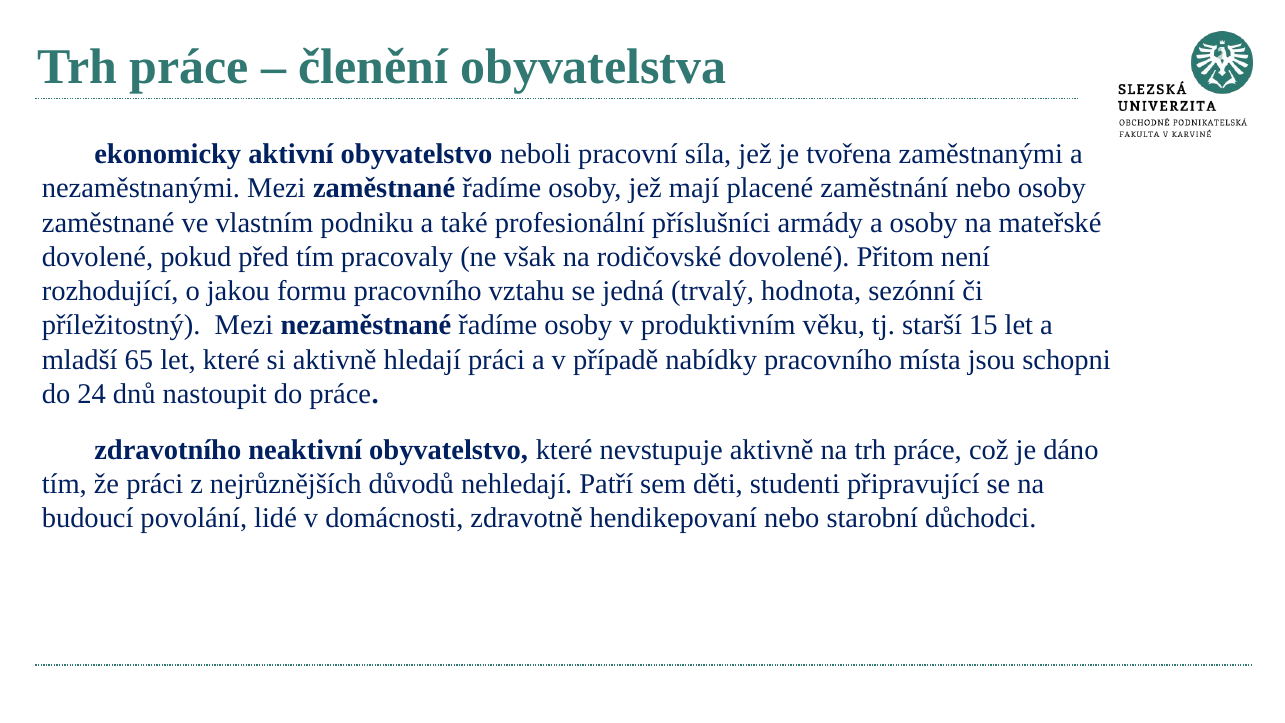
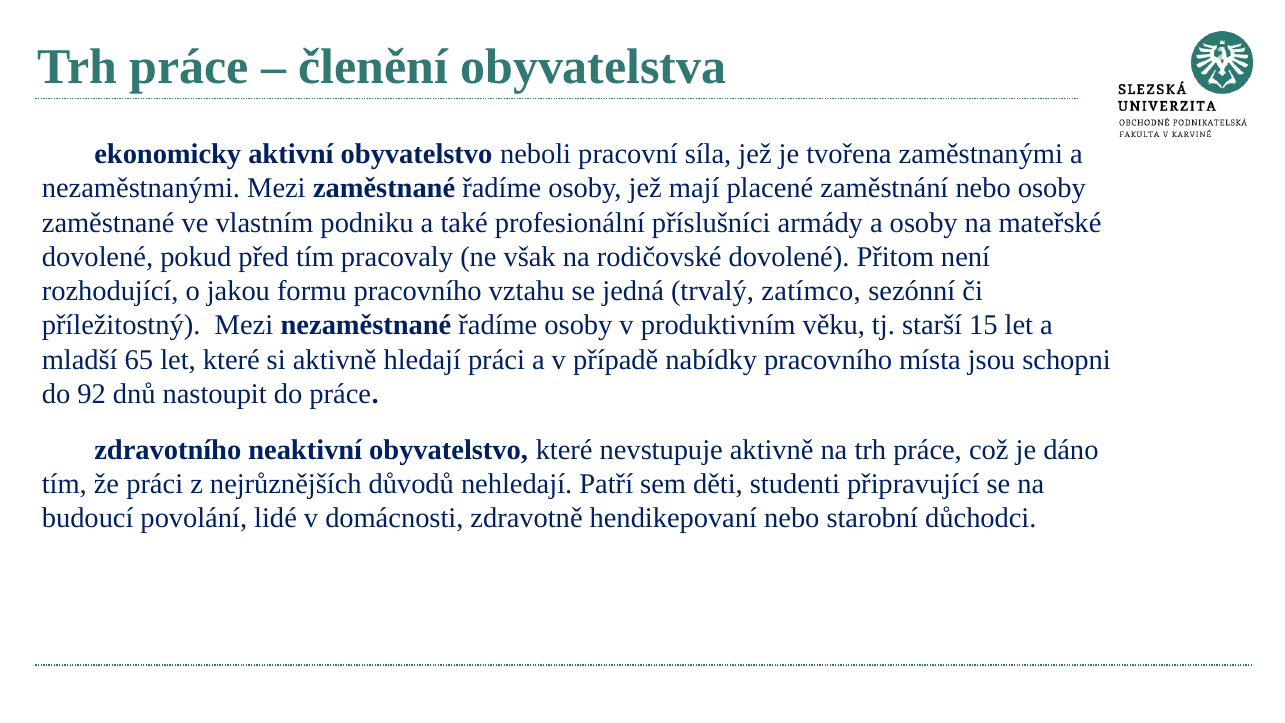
hodnota: hodnota -> zatímco (811, 291)
24: 24 -> 92 (92, 394)
